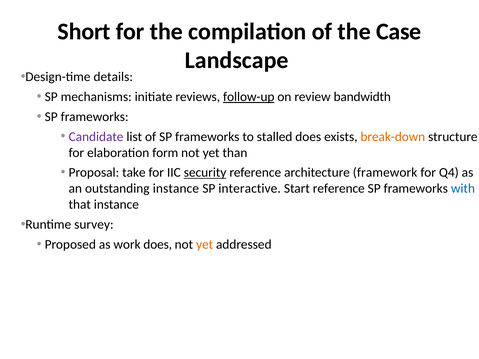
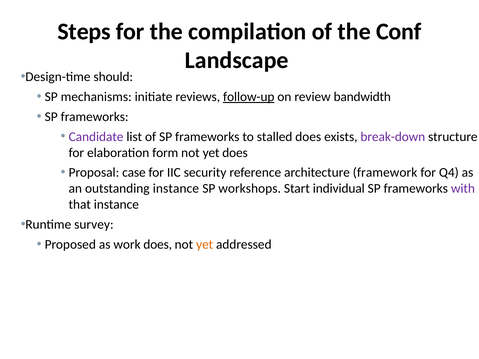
Short: Short -> Steps (84, 32)
Case: Case -> Conf (399, 32)
details: details -> should (113, 77)
break-down colour: orange -> purple (393, 137)
yet than: than -> does (235, 153)
take: take -> case (134, 173)
security underline: present -> none (205, 173)
interactive: interactive -> workshops (250, 189)
Start reference: reference -> individual (339, 189)
with colour: blue -> purple (463, 189)
